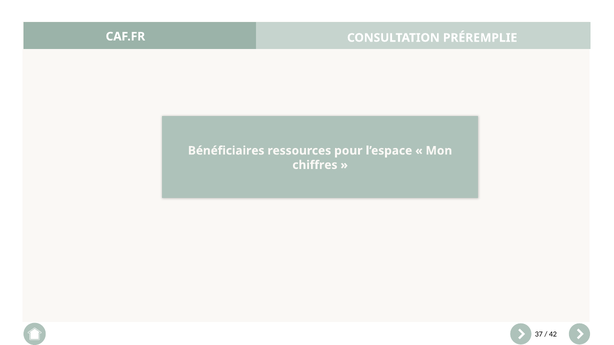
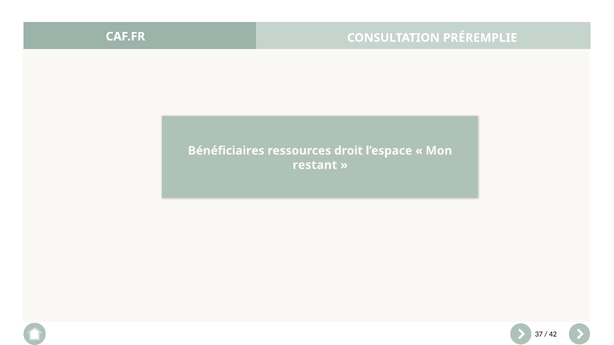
pour: pour -> droit (348, 151)
chiffres: chiffres -> restant (315, 165)
